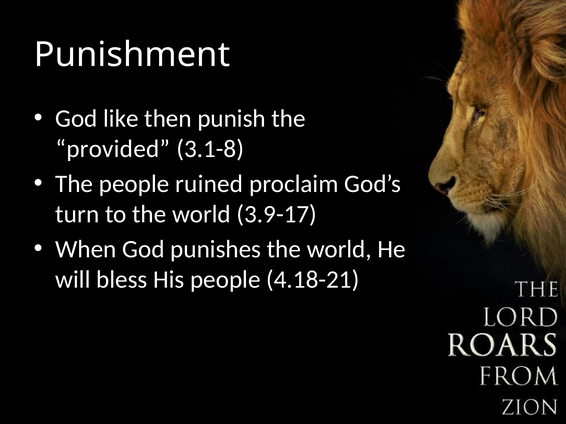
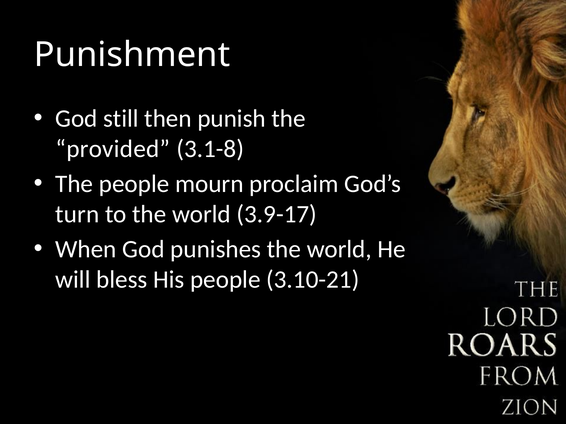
like: like -> still (121, 119)
ruined: ruined -> mourn (209, 184)
4.18-21: 4.18-21 -> 3.10-21 (313, 280)
